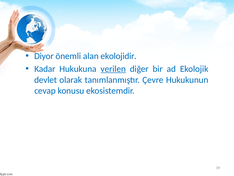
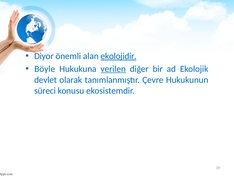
ekolojidir underline: none -> present (119, 56)
Kadar: Kadar -> Böyle (45, 69)
cevap: cevap -> süreci (45, 91)
